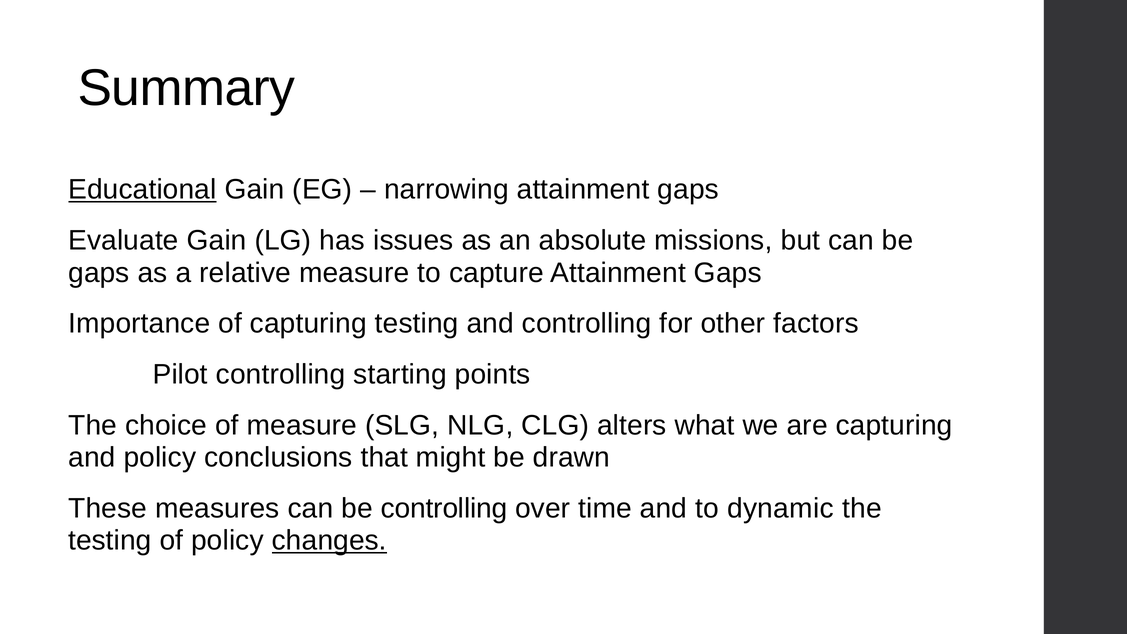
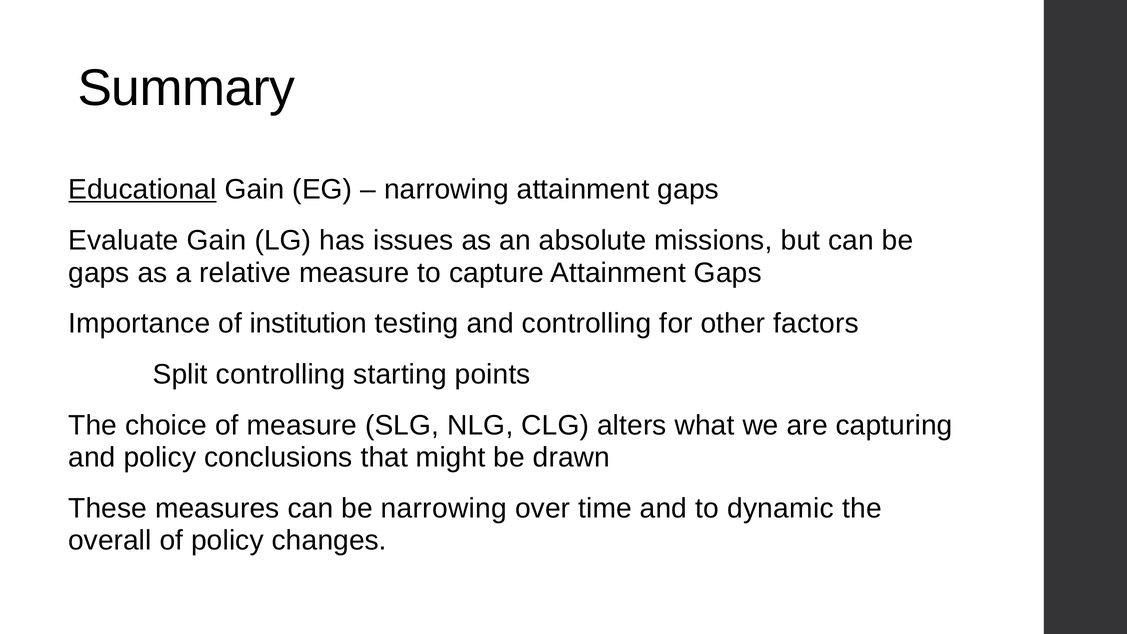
of capturing: capturing -> institution (308, 324)
Pilot: Pilot -> Split (180, 375)
be controlling: controlling -> narrowing (444, 508)
testing: testing -> overall (110, 541)
changes underline: present -> none (329, 541)
